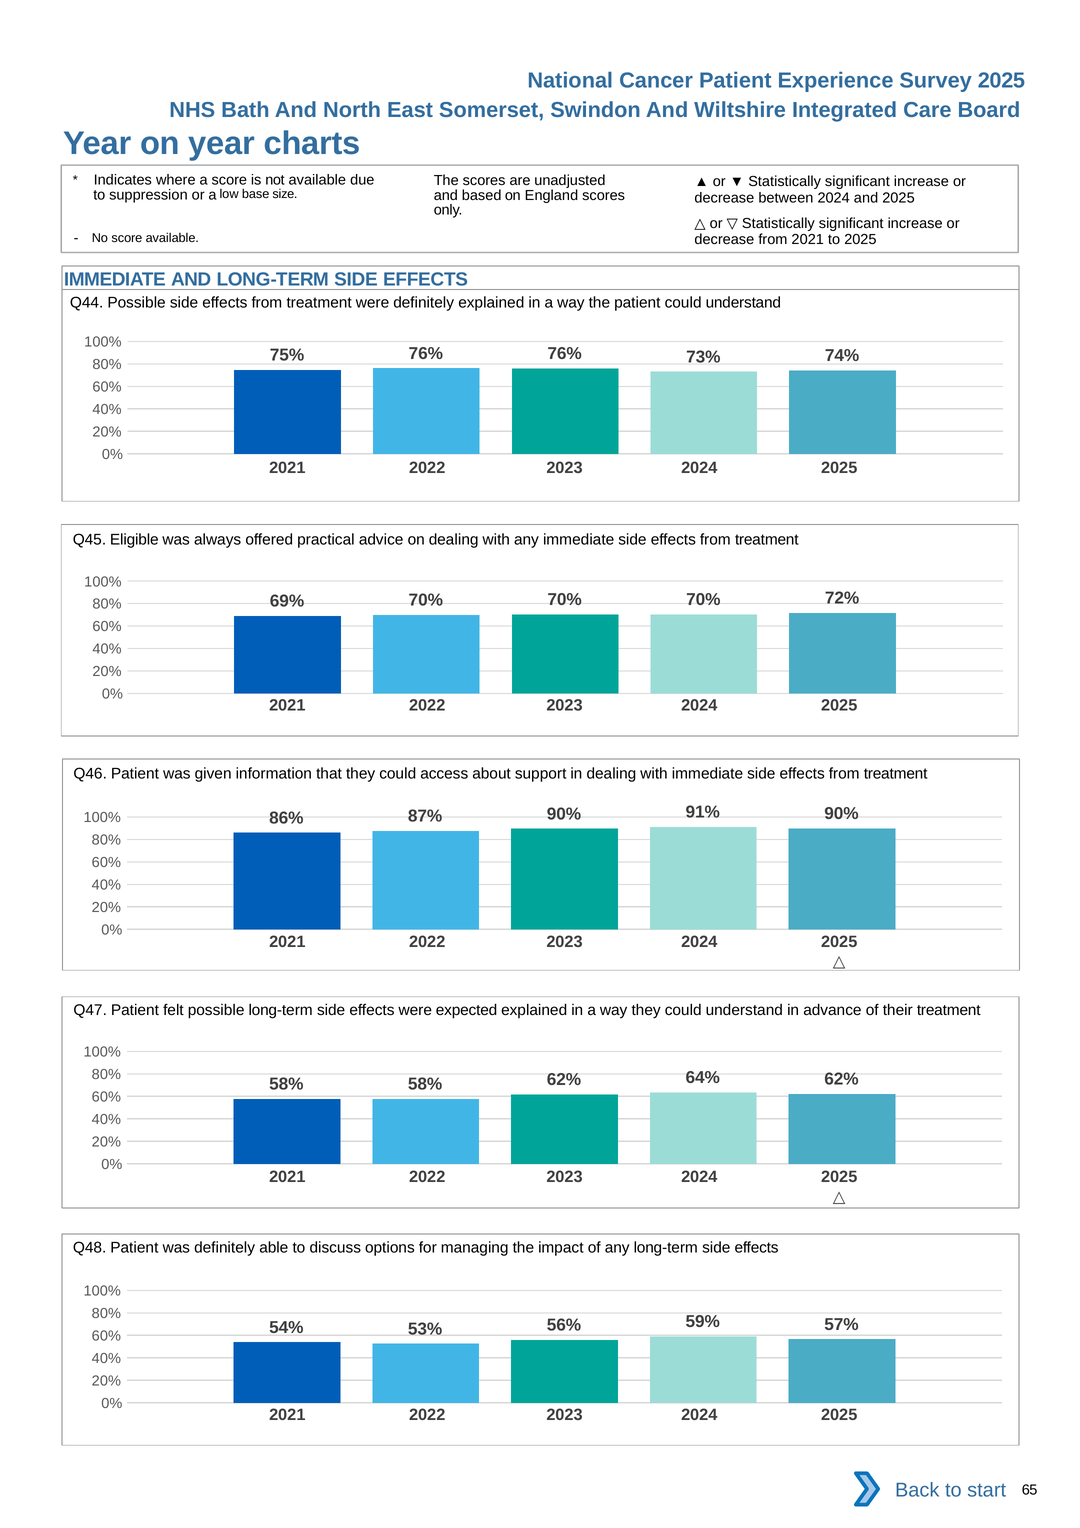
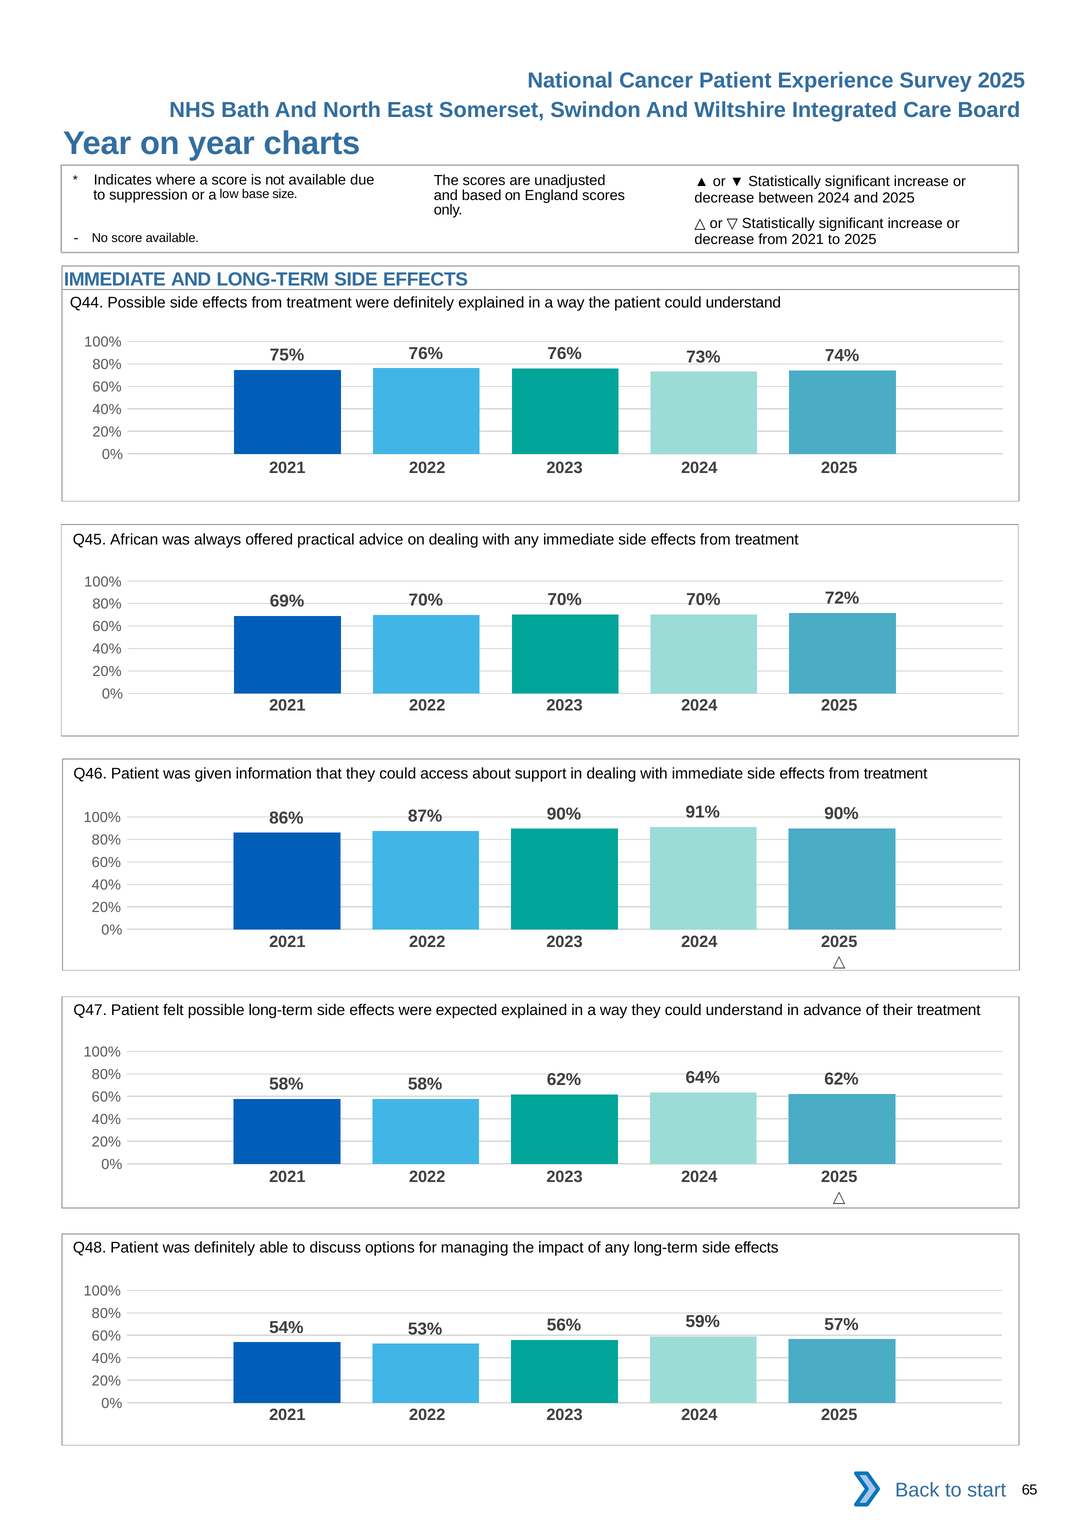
Eligible: Eligible -> African (134, 540)
